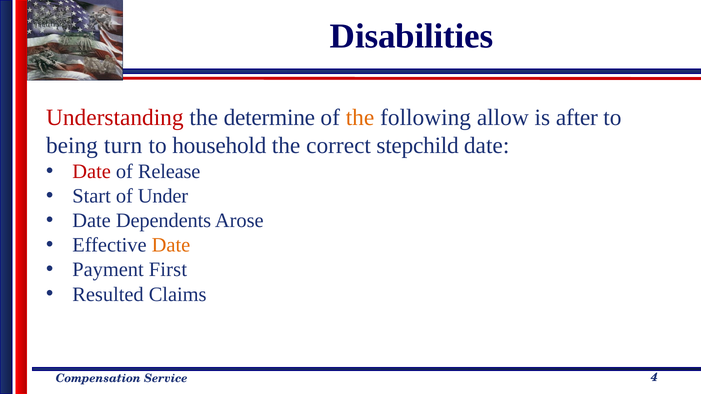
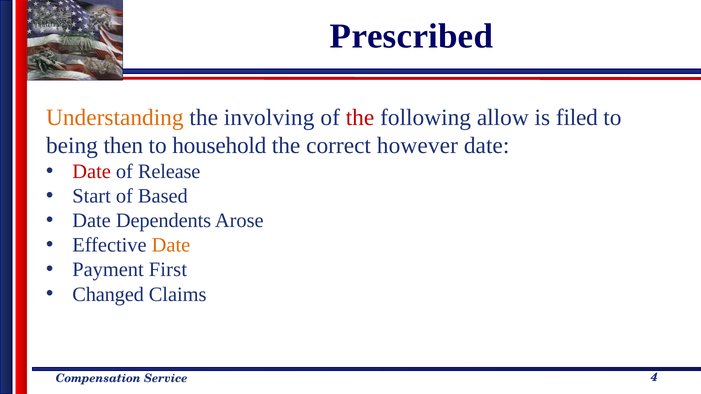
Disabilities: Disabilities -> Prescribed (411, 36)
Understanding colour: red -> orange (115, 118)
determine: determine -> involving (269, 118)
the colour: orange -> red (360, 118)
after: after -> filed (577, 118)
turn: turn -> then (123, 146)
stepchild: stepchild -> however (417, 146)
Under: Under -> Based (163, 196)
Resulted: Resulted -> Changed (108, 294)
